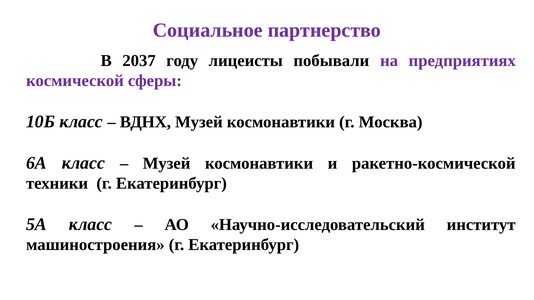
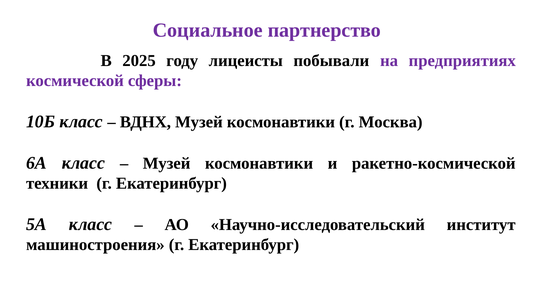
2037: 2037 -> 2025 (139, 61)
